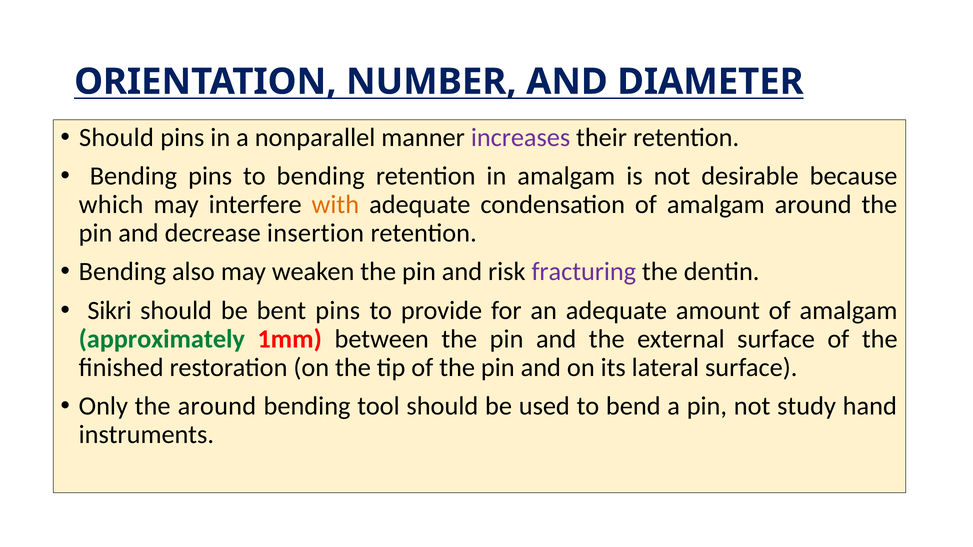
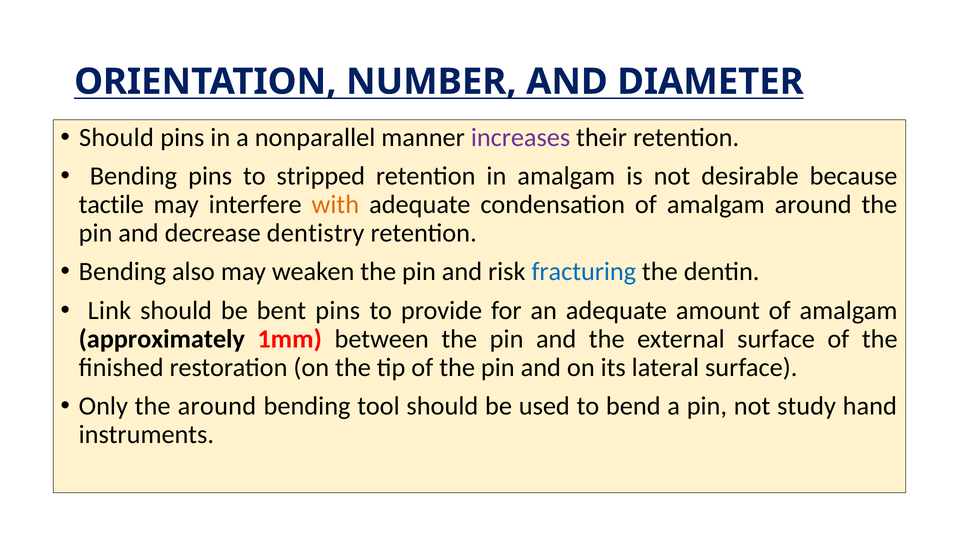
to bending: bending -> stripped (321, 176)
which: which -> tactile (111, 205)
insertion: insertion -> dentistry (316, 233)
fracturing colour: purple -> blue (584, 272)
Sikri: Sikri -> Link (109, 311)
approximately colour: green -> black (162, 339)
